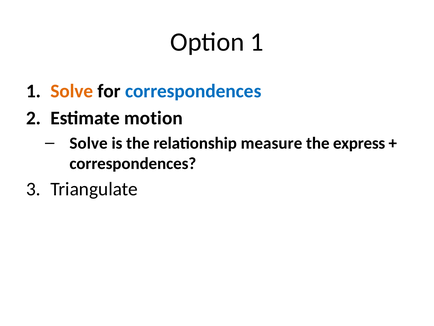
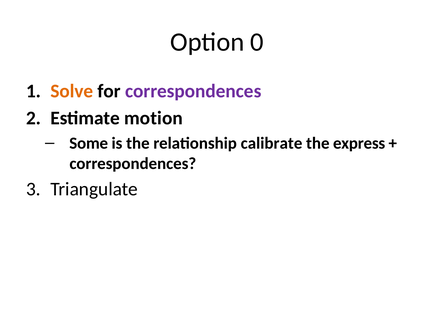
Option 1: 1 -> 0 (257, 42)
correspondences colour: blue -> purple (193, 91)
Solve: Solve -> Some (89, 143)
measure: measure -> calibrate (272, 143)
